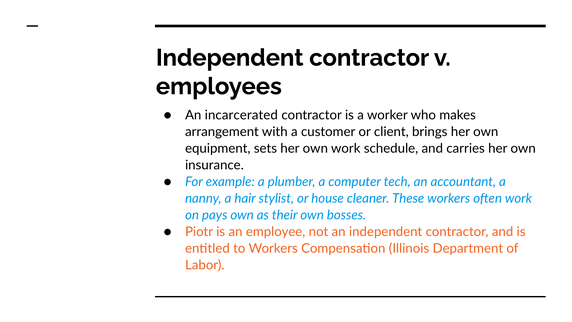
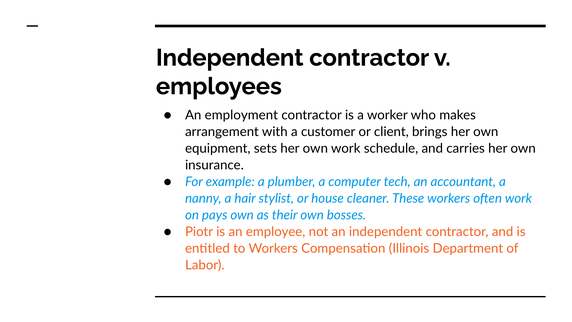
incarcerated: incarcerated -> employment (241, 115)
